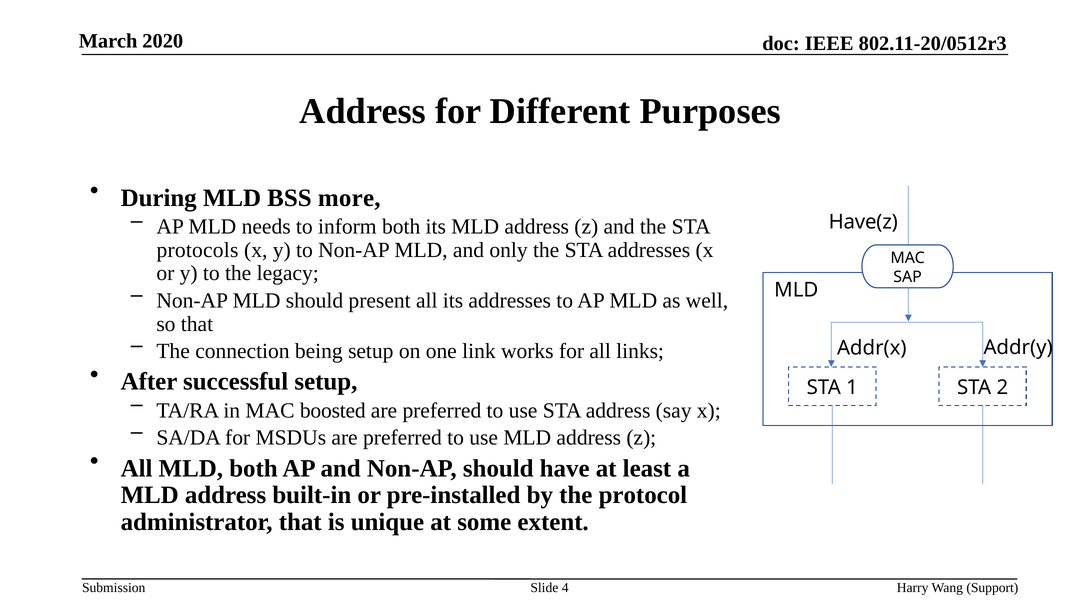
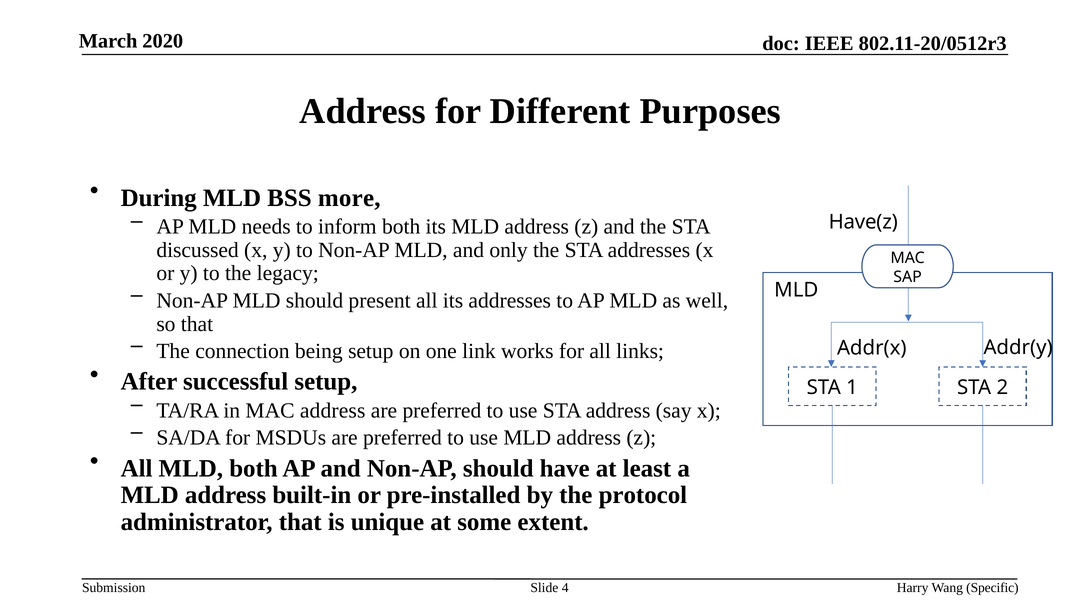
protocols: protocols -> discussed (198, 250)
MAC boosted: boosted -> address (333, 411)
Support: Support -> Specific (992, 588)
